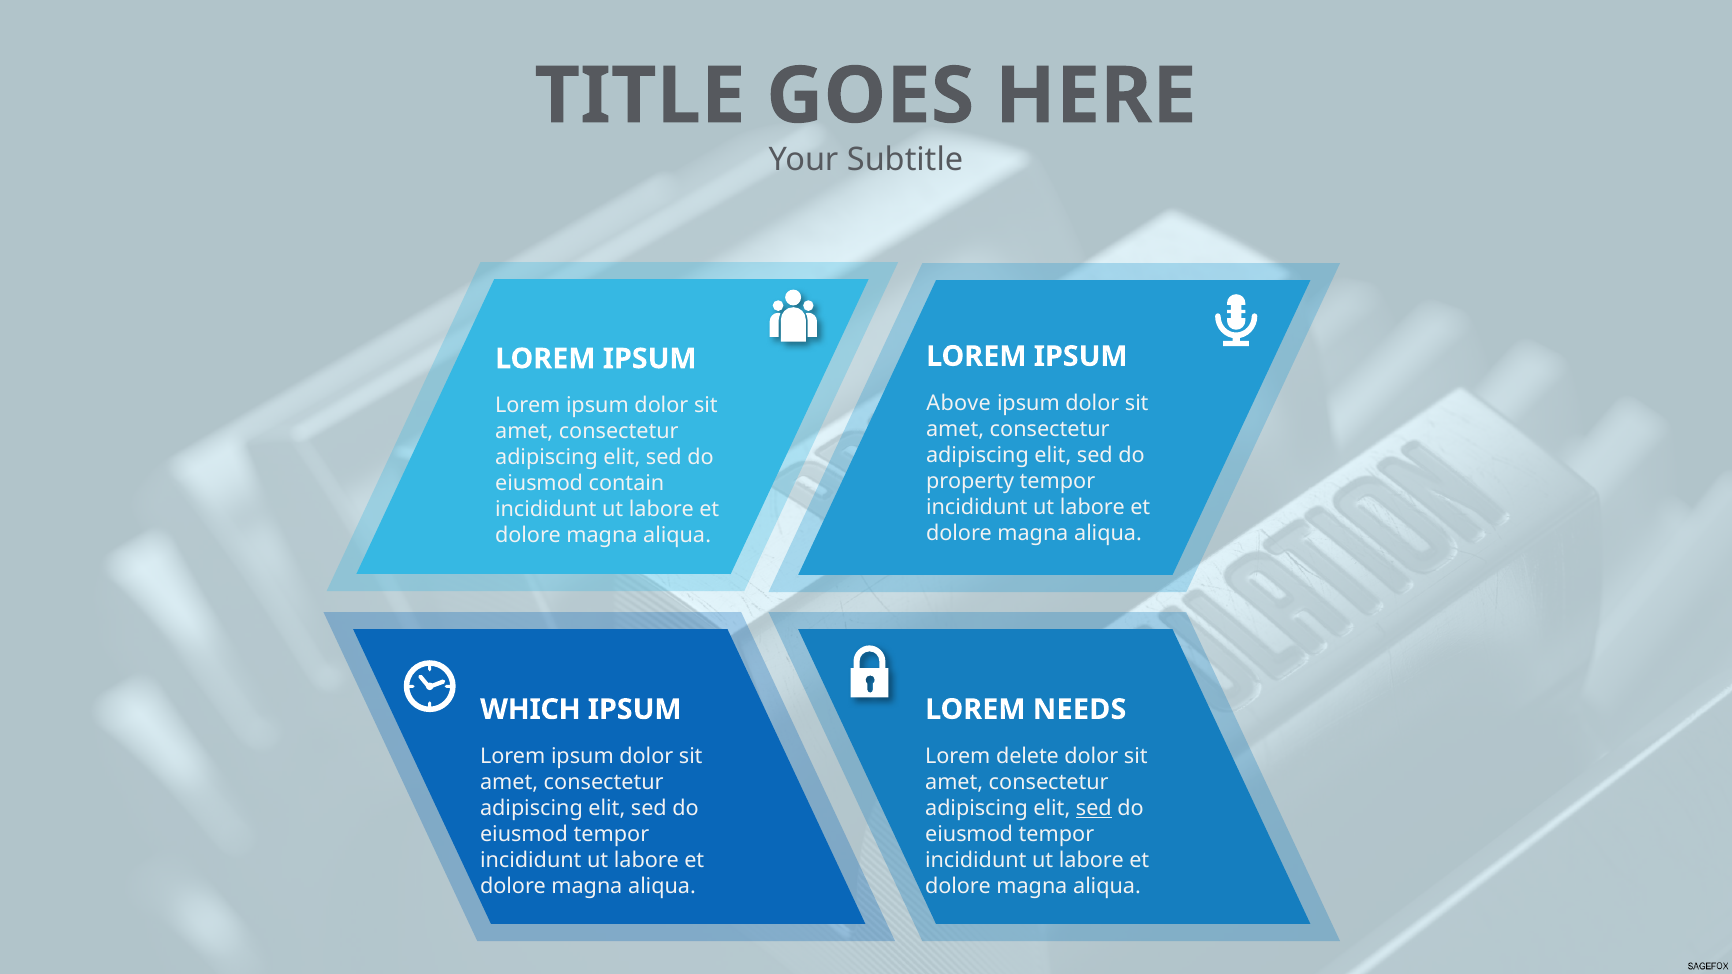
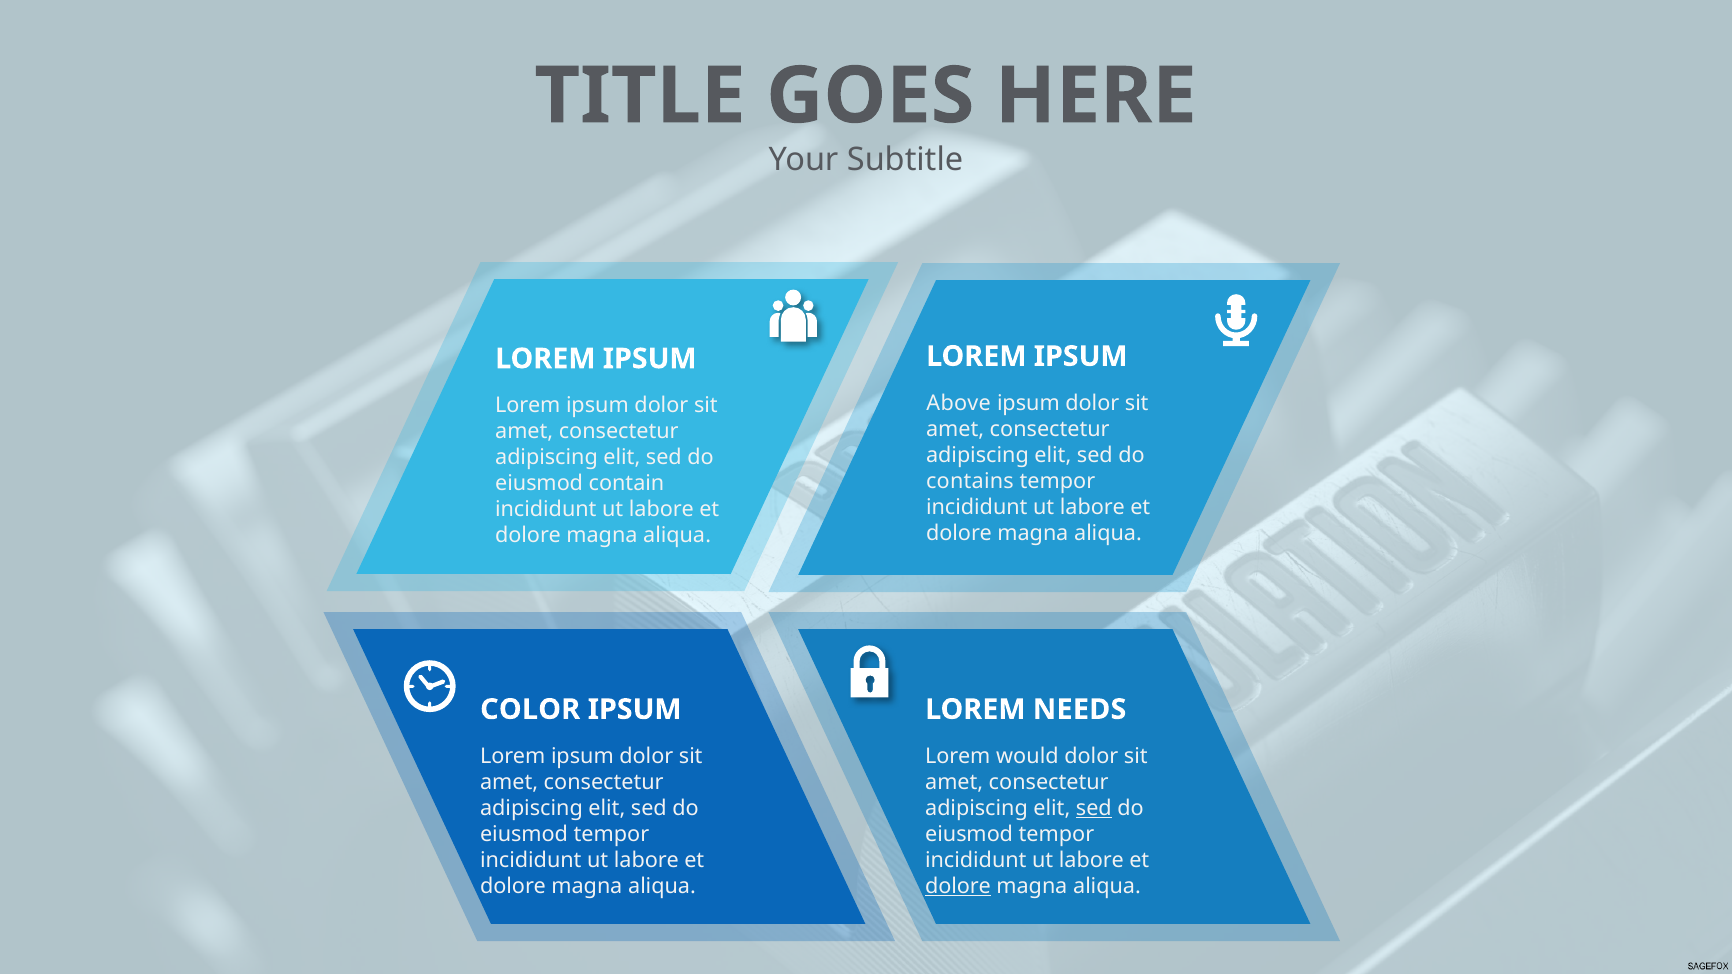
property: property -> contains (970, 481)
WHICH: WHICH -> COLOR (530, 710)
delete: delete -> would (1027, 757)
dolore underline: none -> present (958, 887)
